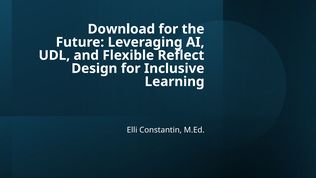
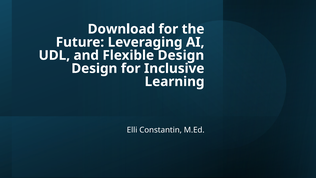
Flexible Reflect: Reflect -> Design (181, 55)
